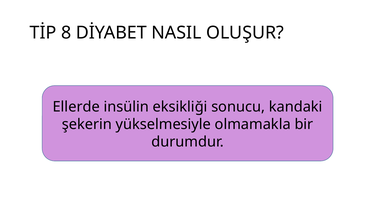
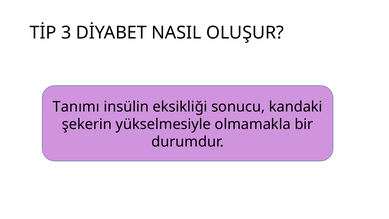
8: 8 -> 3 (66, 33)
Ellerde: Ellerde -> Tanımı (76, 107)
